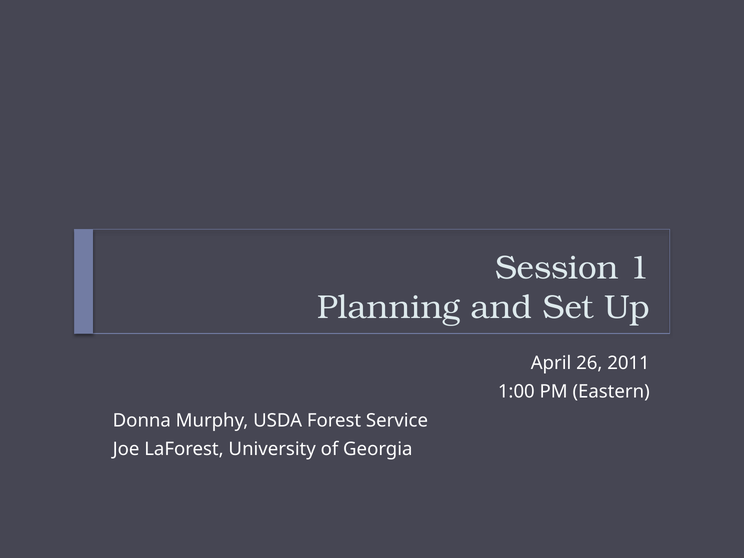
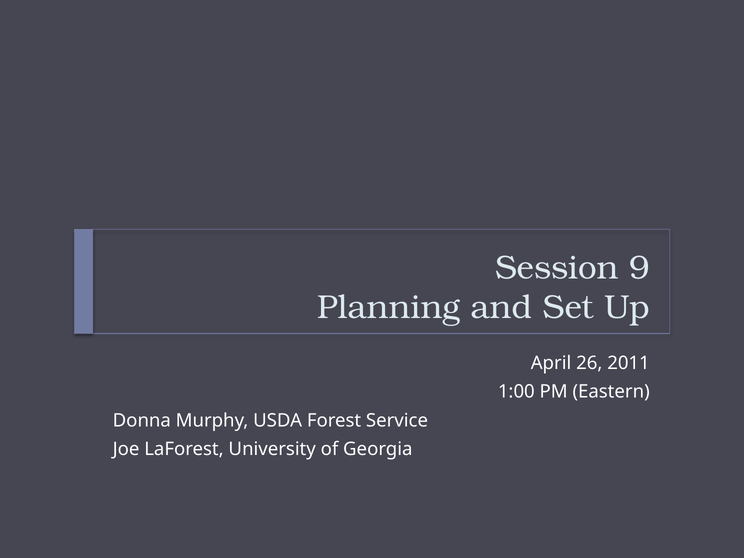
1: 1 -> 9 (640, 268)
